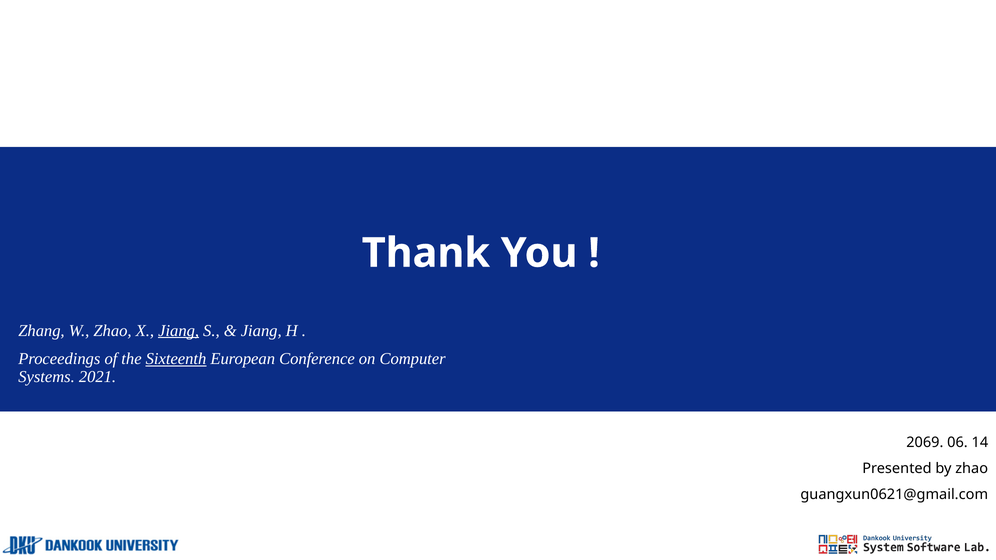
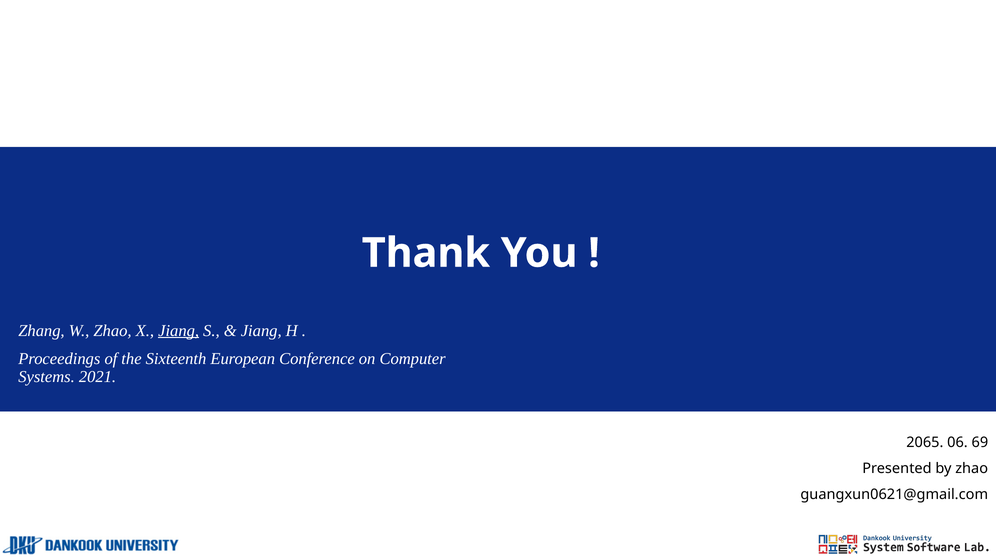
Sixteenth underline: present -> none (176, 359)
2069: 2069 -> 2065 (925, 443)
14: 14 -> 69 (980, 443)
